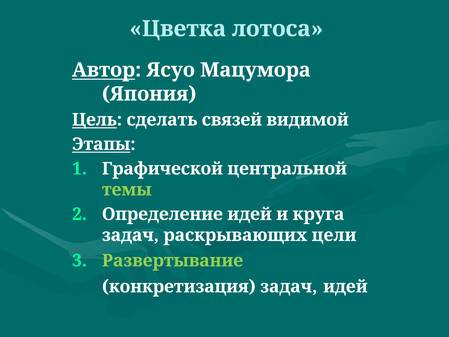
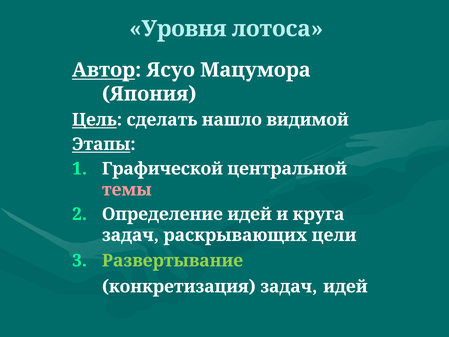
Цветка: Цветка -> Уровня (178, 29)
связей: связей -> нашло (232, 120)
темы colour: light green -> pink (127, 190)
